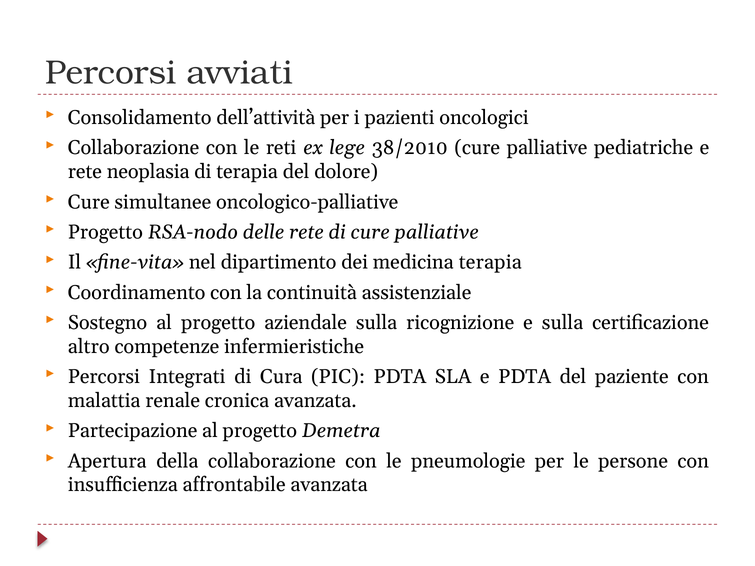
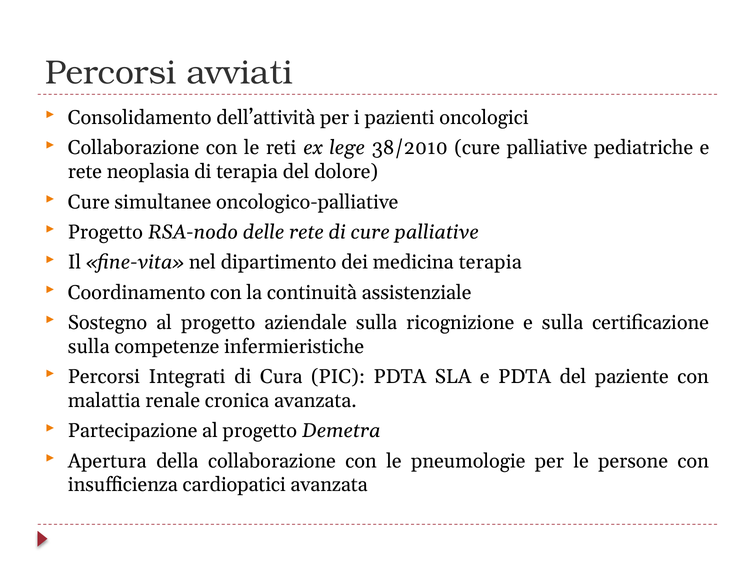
altro: altro -> sulla (89, 347)
affrontabile: affrontabile -> cardiopatici (234, 485)
